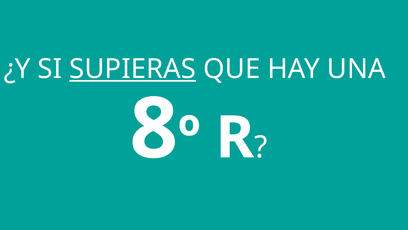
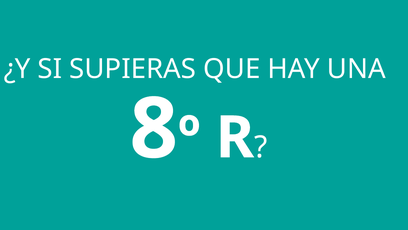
SUPIERAS underline: present -> none (133, 69)
